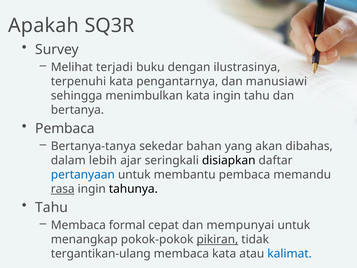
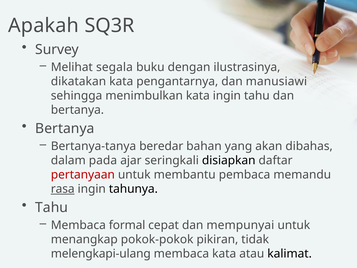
terjadi: terjadi -> segala (114, 67)
terpenuhi: terpenuhi -> dikatakan (78, 81)
Pembaca: Pembaca -> Bertanya (65, 128)
sekedar: sekedar -> beredar (161, 146)
lebih: lebih -> pada (103, 160)
pertanyaan colour: blue -> red (83, 175)
pikiran underline: present -> none (217, 239)
tergantikan-ulang: tergantikan-ulang -> melengkapi-ulang (101, 254)
kalimat colour: blue -> black (290, 254)
